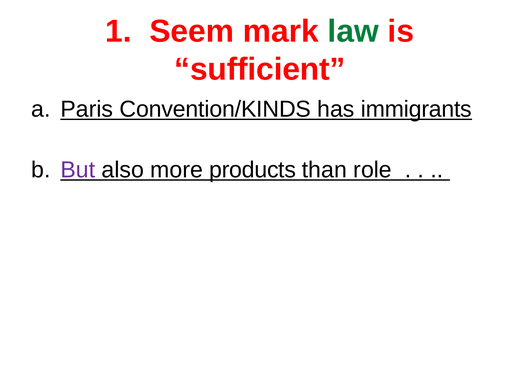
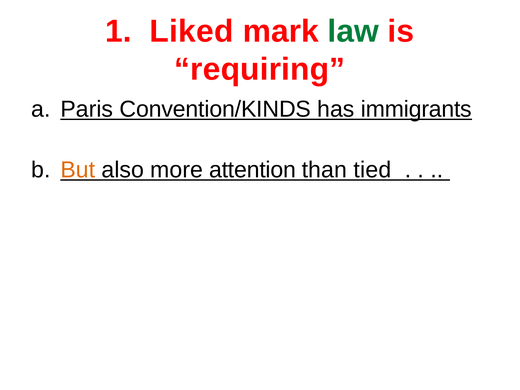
Seem: Seem -> Liked (192, 31)
sufficient: sufficient -> requiring (260, 69)
But colour: purple -> orange (78, 170)
products: products -> attention (253, 170)
role: role -> tied (372, 170)
